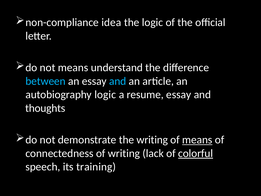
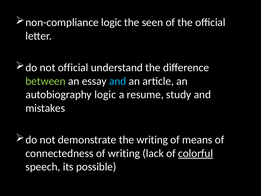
non-compliance idea: idea -> logic (111, 22)
the logic: logic -> seen (152, 22)
not means: means -> official (73, 68)
between colour: light blue -> light green (46, 81)
resume essay: essay -> study (179, 95)
thoughts: thoughts -> mistakes (45, 108)
means underline: present -> none (197, 140)
training: training -> possible (96, 167)
